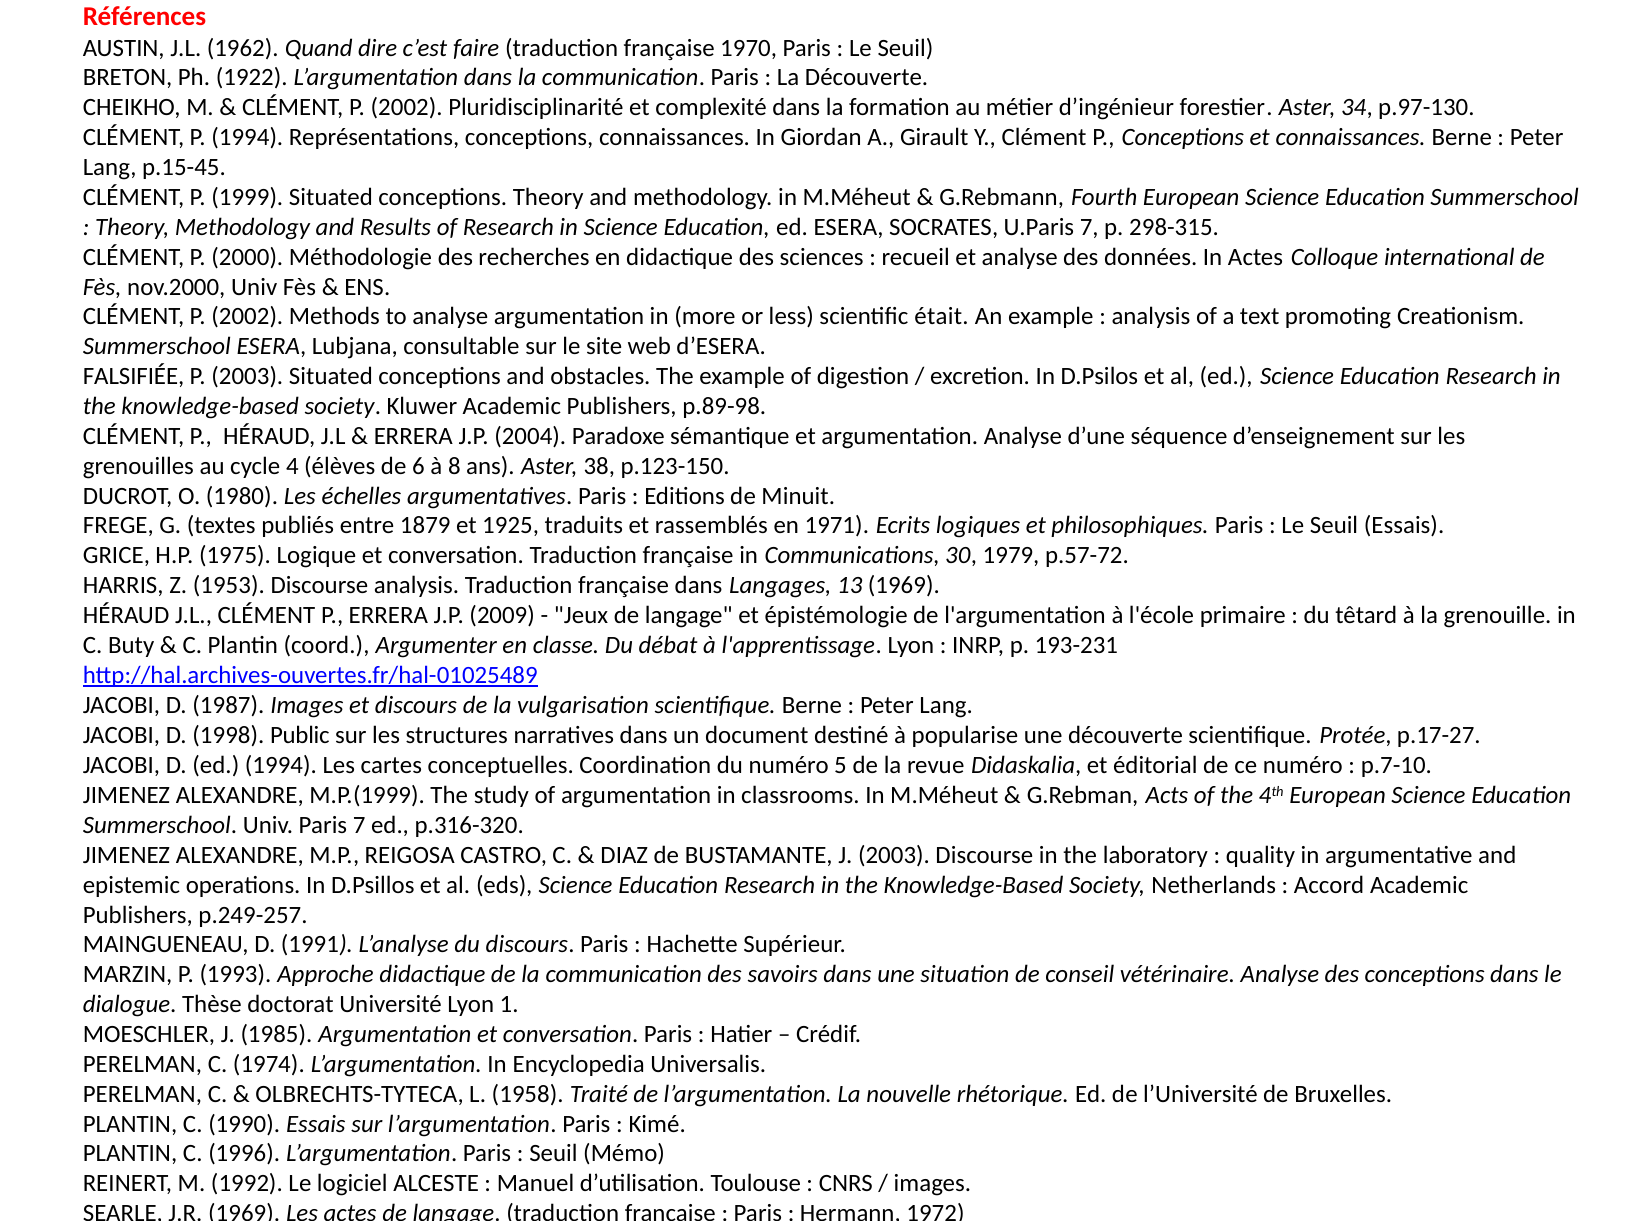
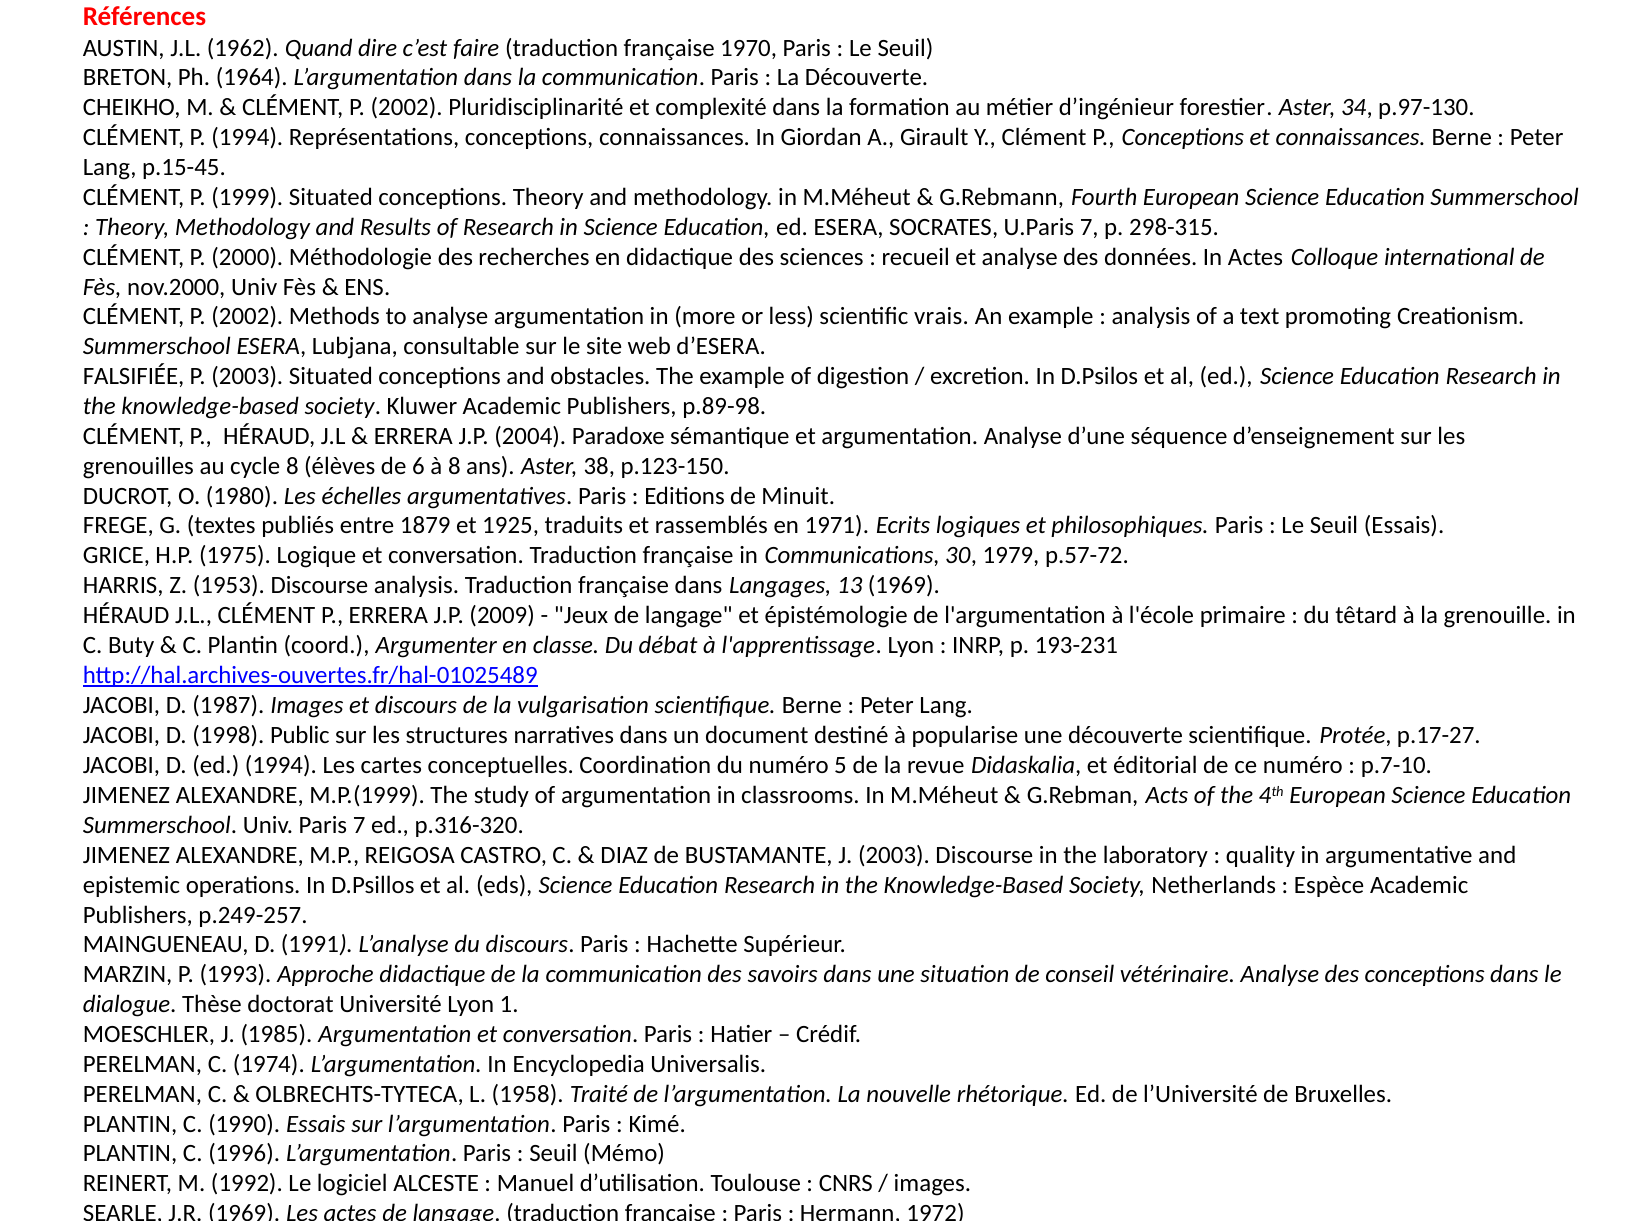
1922: 1922 -> 1964 (252, 78)
était: était -> vrais (942, 317)
cycle 4: 4 -> 8 (292, 466)
Accord: Accord -> Espèce (1329, 885)
